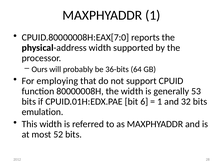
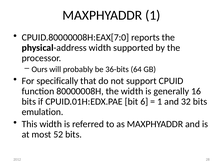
employing: employing -> specifically (57, 81)
53: 53 -> 16 (196, 91)
